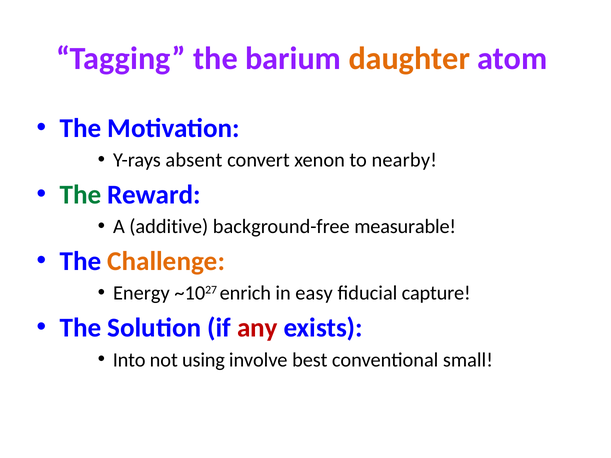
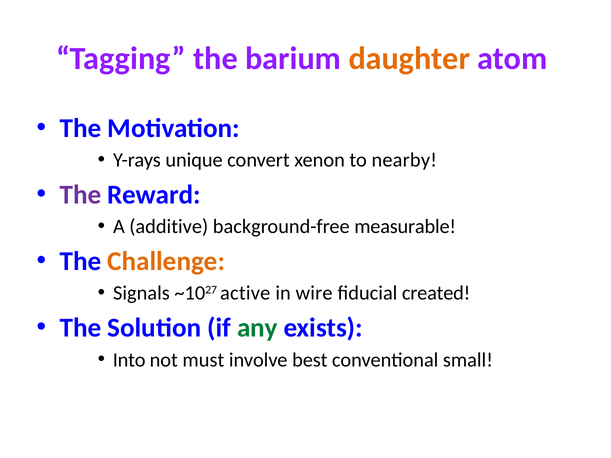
absent: absent -> unique (194, 160)
The colour: green -> purple (80, 195)
Energy: Energy -> Signals (141, 293)
enrich: enrich -> active (245, 293)
easy: easy -> wire (314, 293)
capture: capture -> created (436, 293)
any colour: red -> green (257, 328)
using: using -> must (203, 360)
